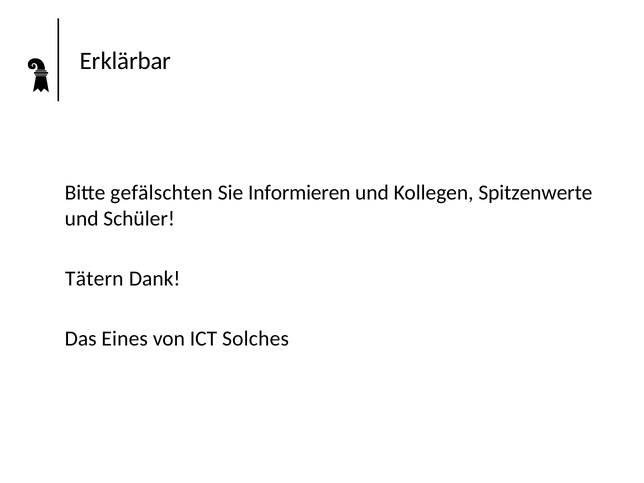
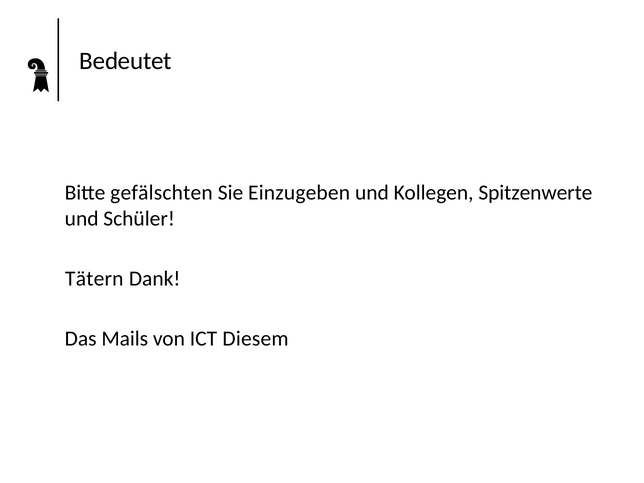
Erklärbar: Erklärbar -> Bedeutet (126, 61)
Informieren: Informieren -> Einzugeben (299, 193)
Eines: Eines -> Mails (125, 339)
Solches: Solches -> Diesem (256, 339)
